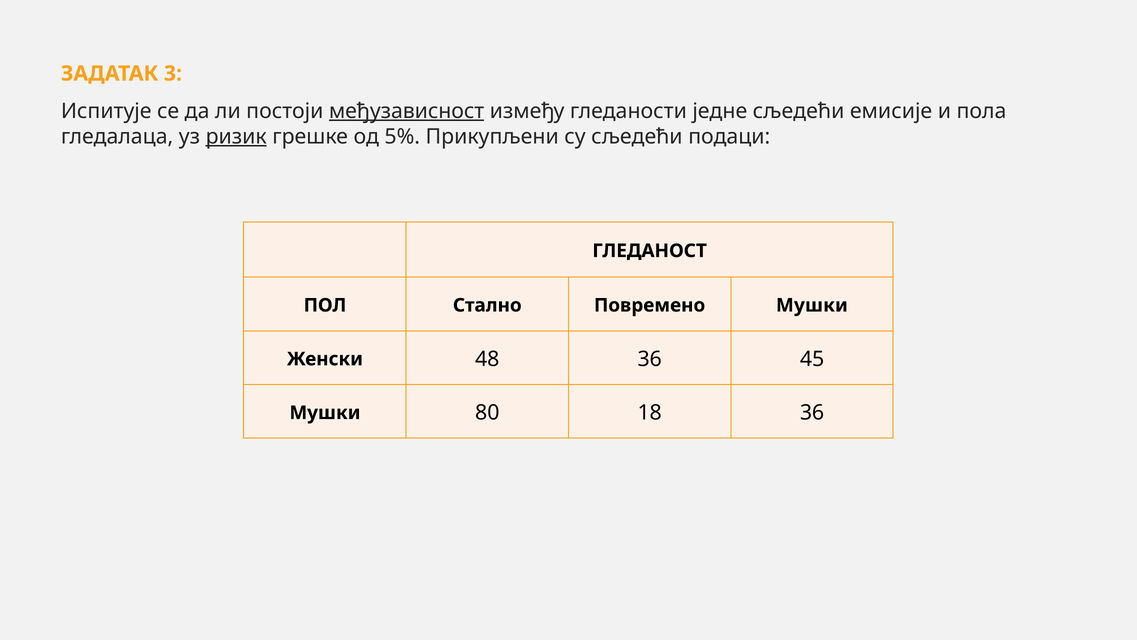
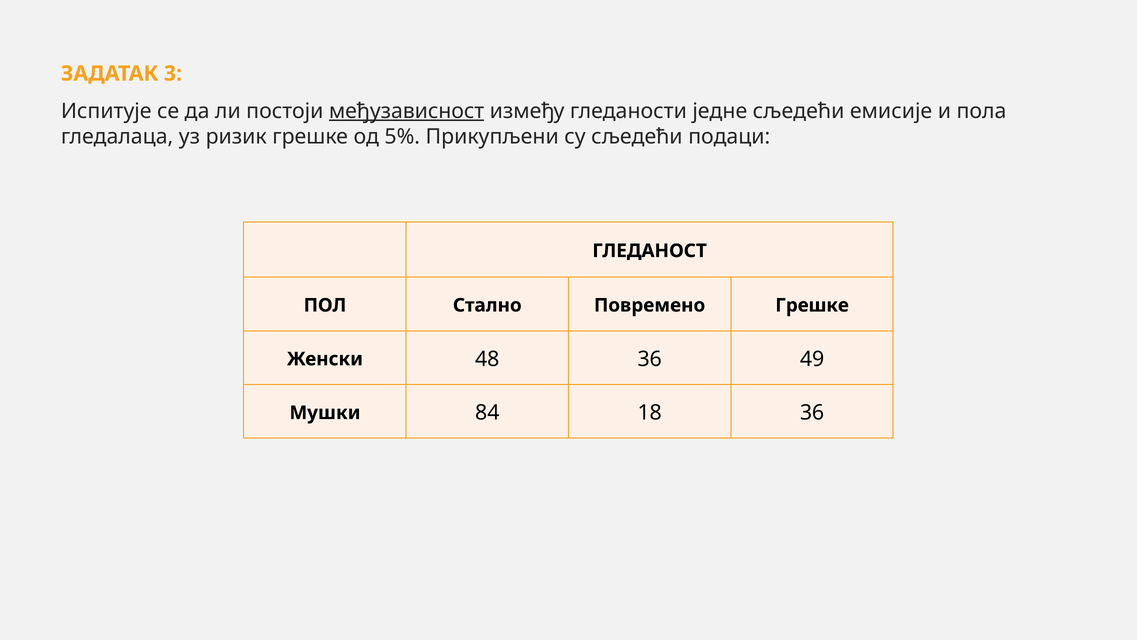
ризик underline: present -> none (236, 137)
Повремено Мушки: Мушки -> Грешке (812, 305)
45: 45 -> 49 (812, 359)
80: 80 -> 84 (487, 413)
